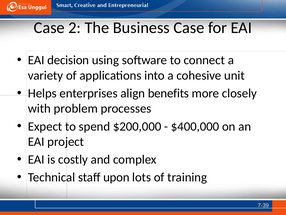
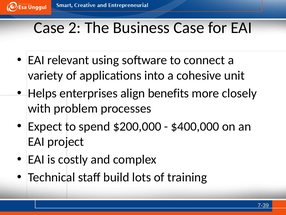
decision: decision -> relevant (68, 60)
upon: upon -> build (116, 177)
